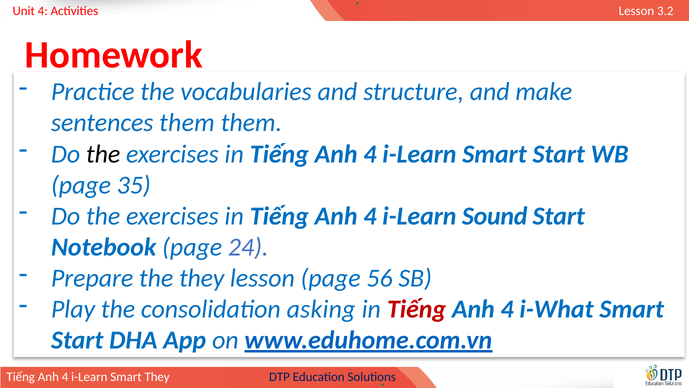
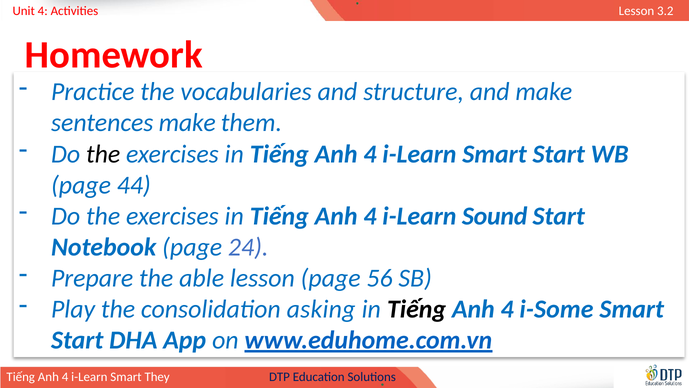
sentences them: them -> make (187, 123)
35: 35 -> 44 (134, 185)
the they: they -> able (202, 278)
Tiếng colour: red -> black (417, 309)
i-What: i-What -> i-Some (556, 309)
